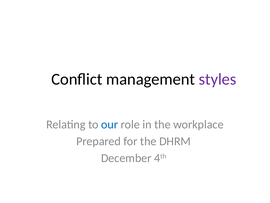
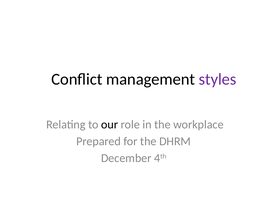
our colour: blue -> black (110, 124)
